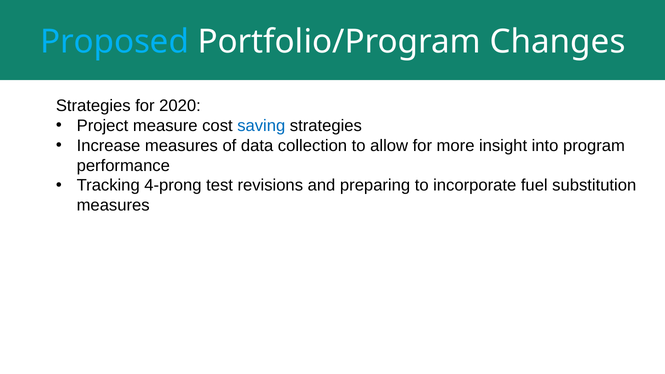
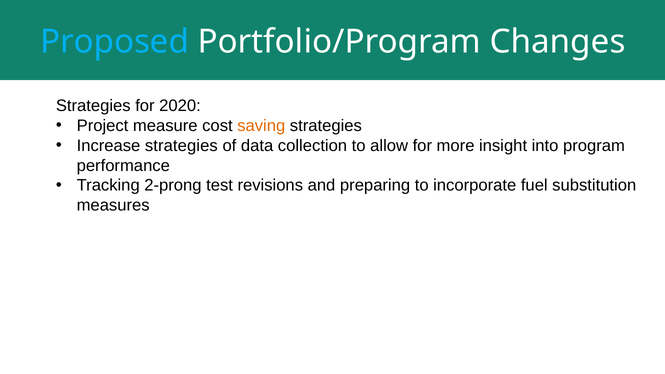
saving colour: blue -> orange (261, 126)
Increase measures: measures -> strategies (181, 146)
4-prong: 4-prong -> 2-prong (173, 186)
